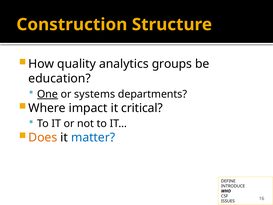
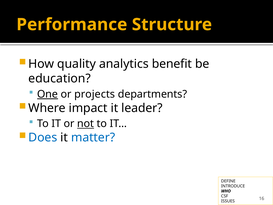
Construction: Construction -> Performance (72, 25)
groups: groups -> benefit (172, 64)
systems: systems -> projects (95, 94)
critical: critical -> leader (142, 108)
not underline: none -> present (86, 124)
Does colour: orange -> blue (43, 137)
